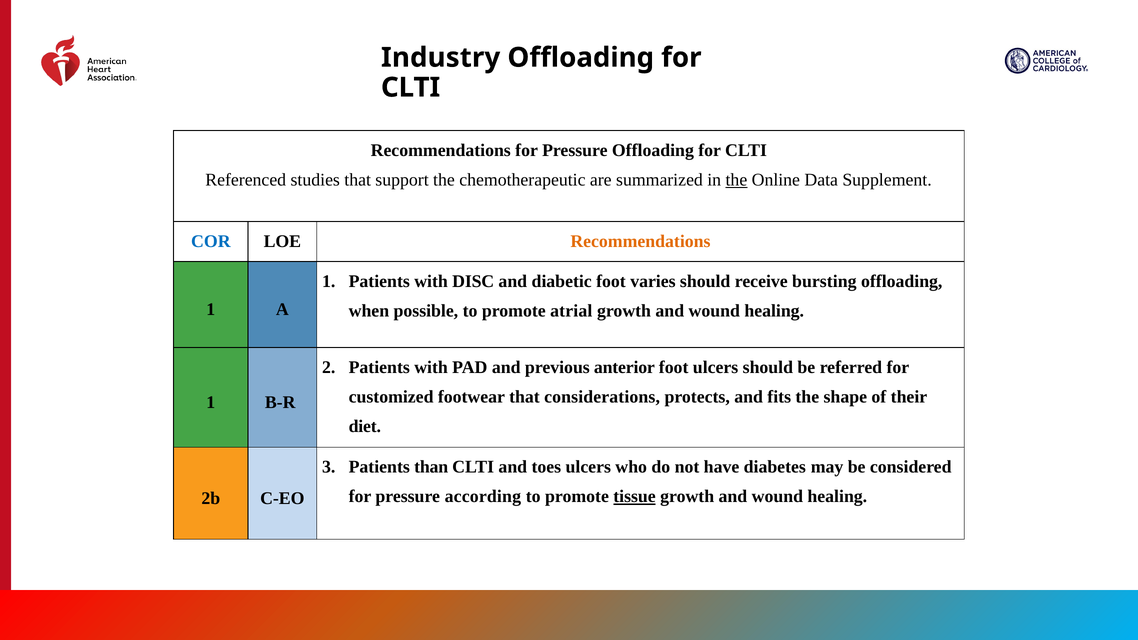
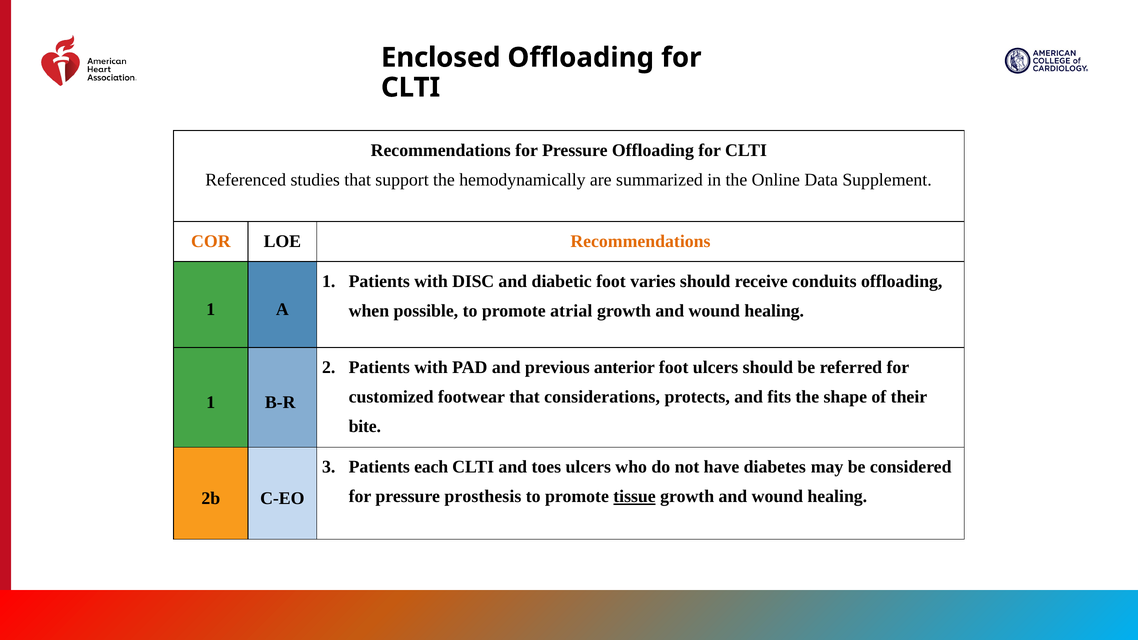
Industry: Industry -> Enclosed (441, 58)
chemotherapeutic: chemotherapeutic -> hemodynamically (522, 180)
the underline: present -> none (736, 180)
COR colour: blue -> orange (211, 241)
bursting: bursting -> conduits (824, 281)
diet: diet -> bite (365, 426)
than: than -> each (431, 467)
according: according -> prosthesis (483, 497)
